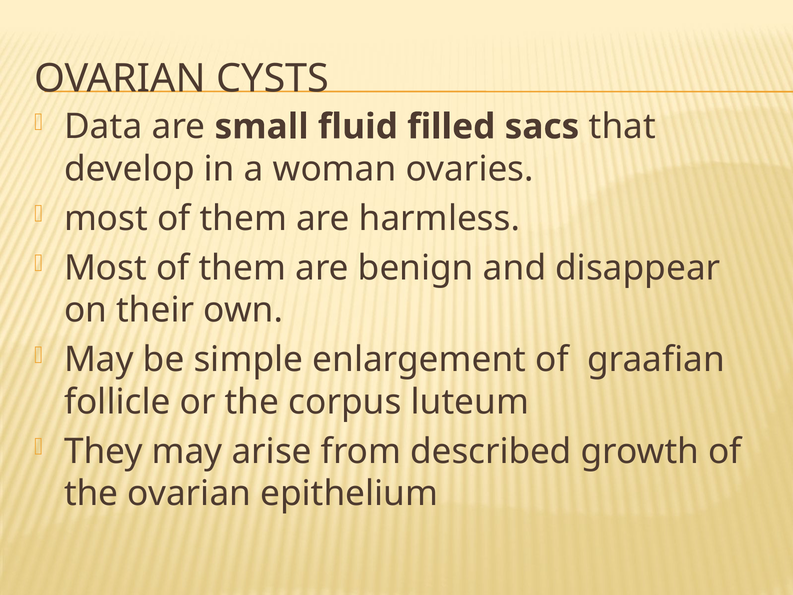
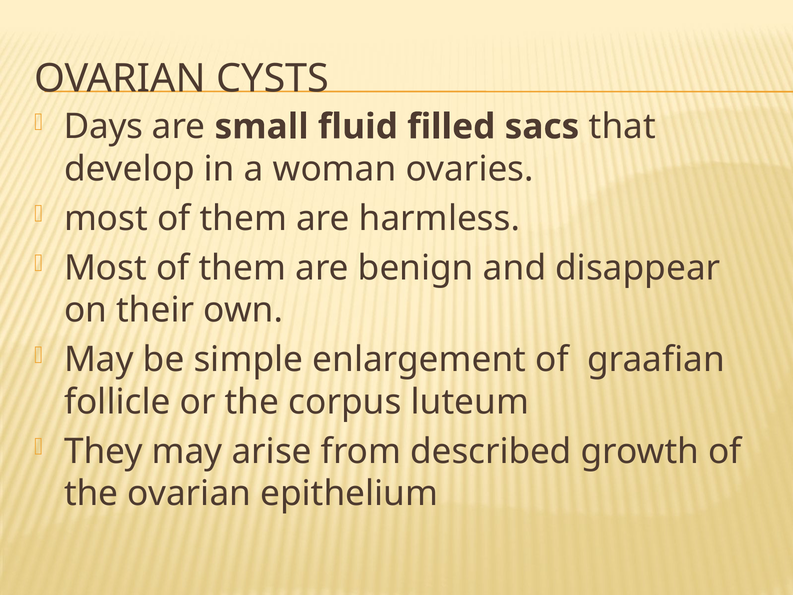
Data: Data -> Days (103, 127)
